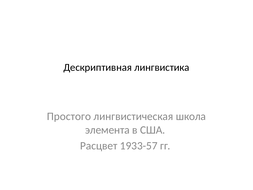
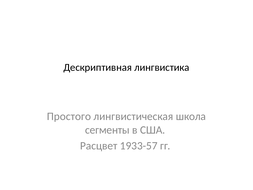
элемента: элемента -> сегменты (107, 130)
